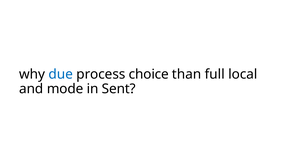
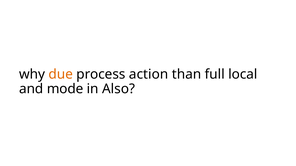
due colour: blue -> orange (61, 74)
choice: choice -> action (149, 74)
Sent: Sent -> Also (119, 89)
